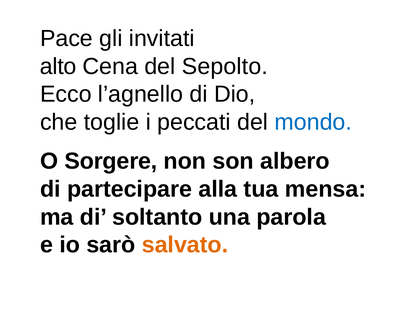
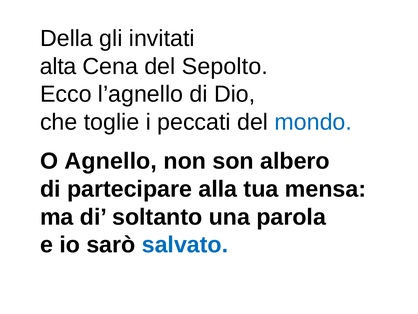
Pace: Pace -> Della (66, 38)
alto: alto -> alta (58, 66)
Sorgere: Sorgere -> Agnello (111, 161)
salvato colour: orange -> blue (185, 245)
